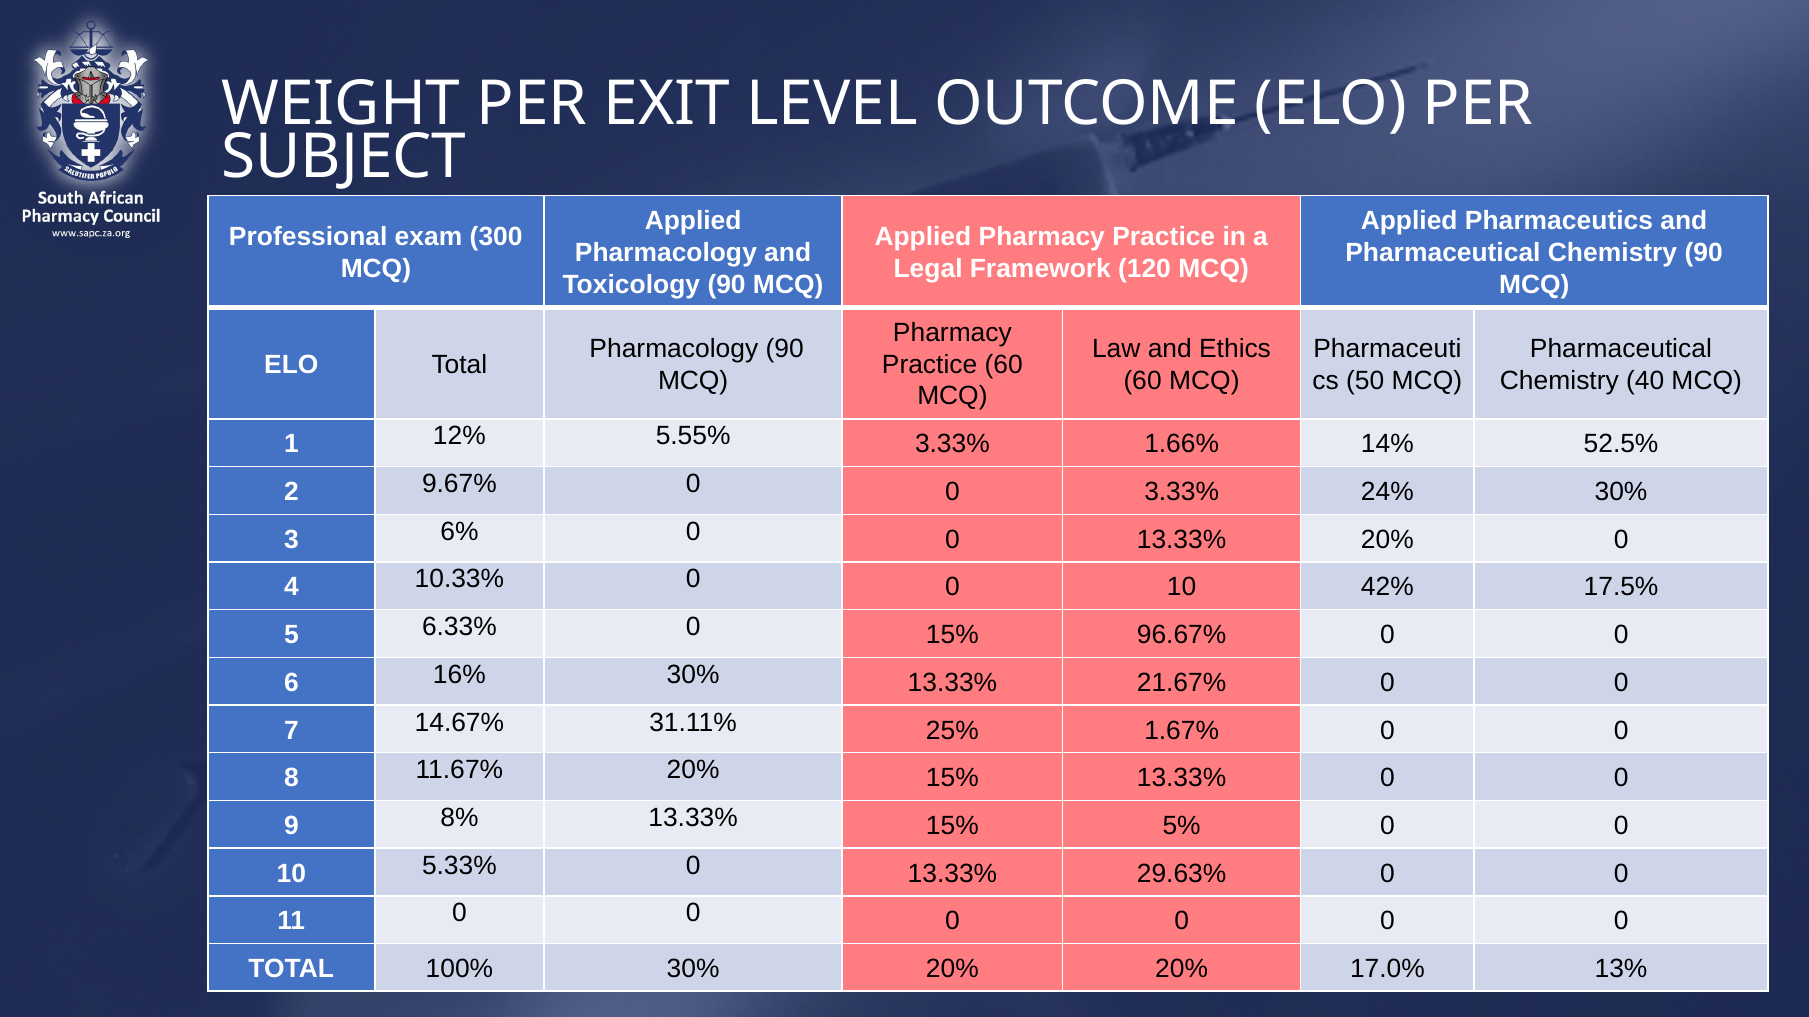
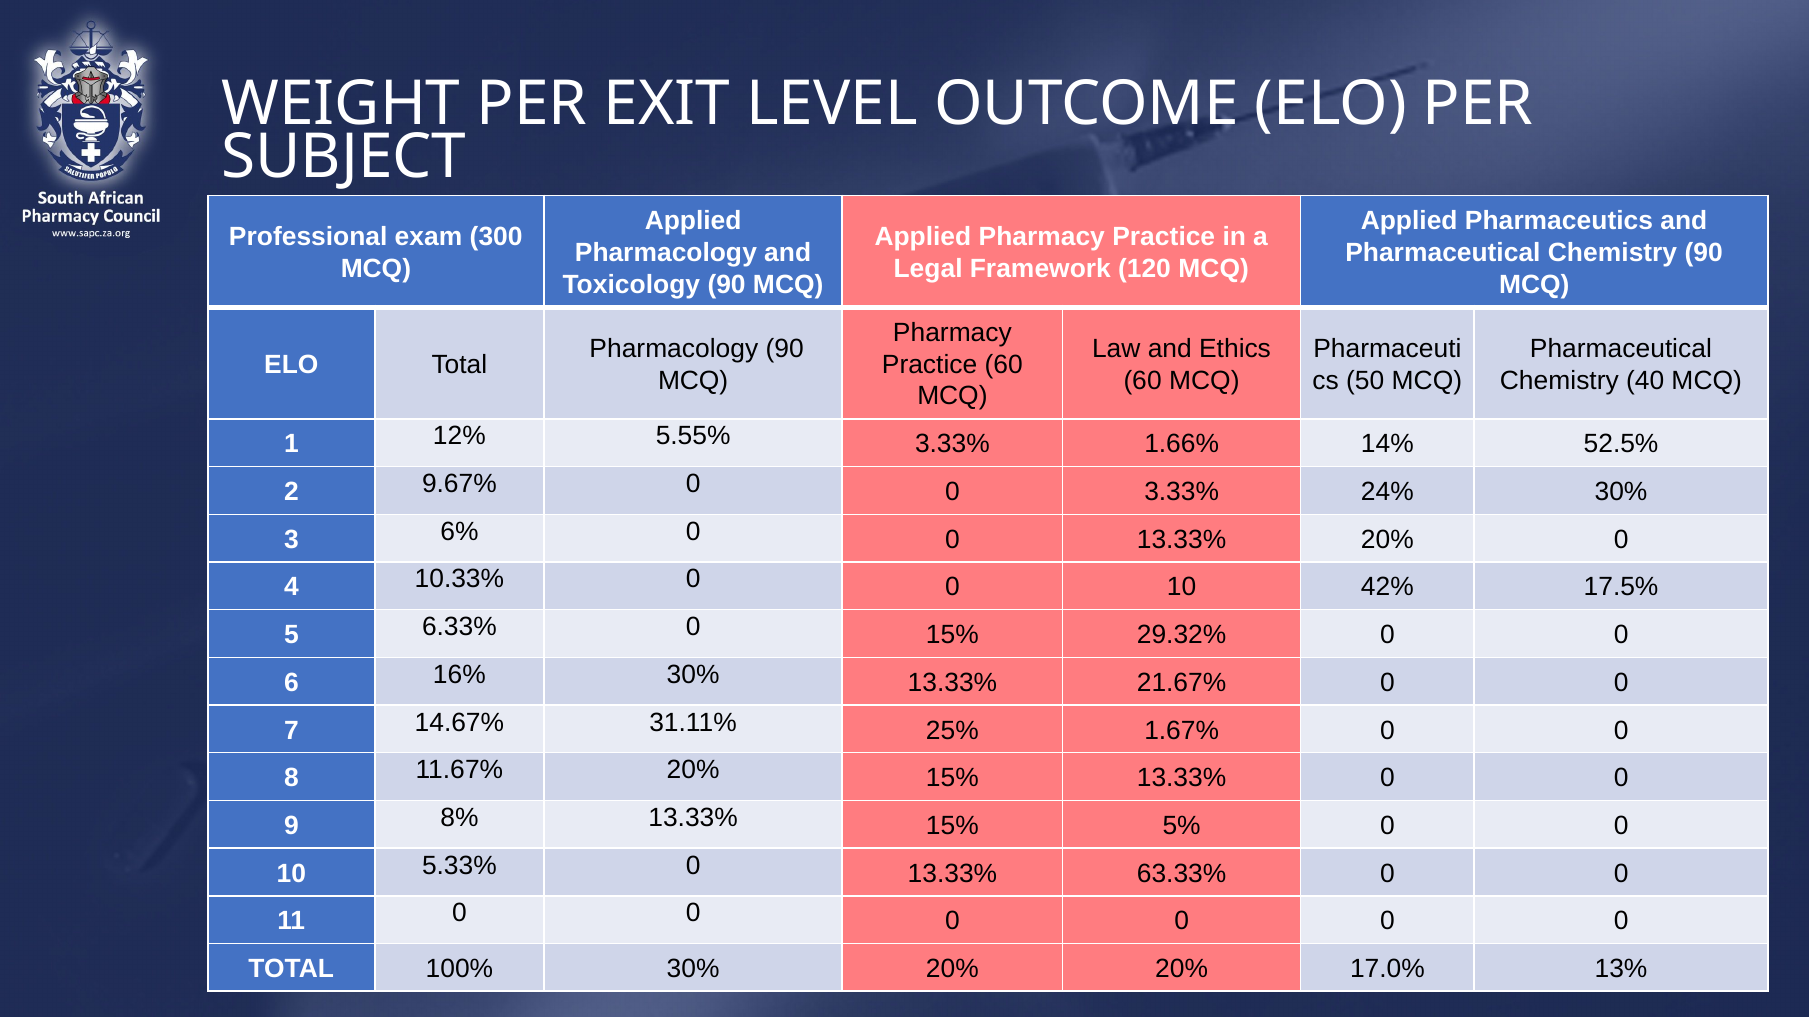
96.67%: 96.67% -> 29.32% (1182, 635)
29.63%: 29.63% -> 63.33% (1182, 874)
